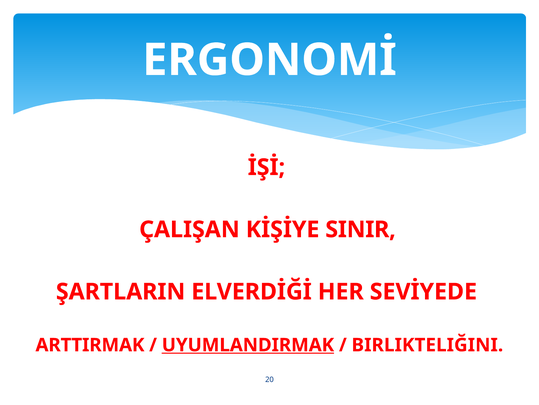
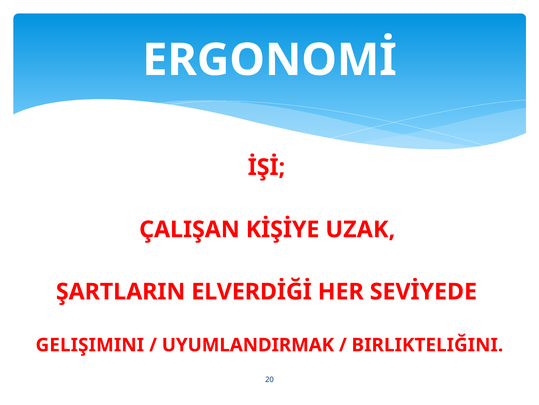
SINIR: SINIR -> UZAK (360, 229)
ARTTIRMAK: ARTTIRMAK -> GELIŞIMINI (90, 344)
UYUMLANDIRMAK underline: present -> none (248, 344)
